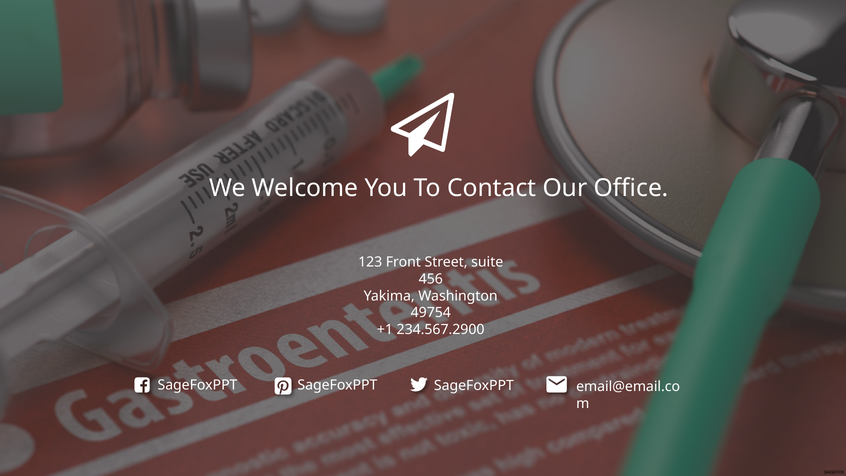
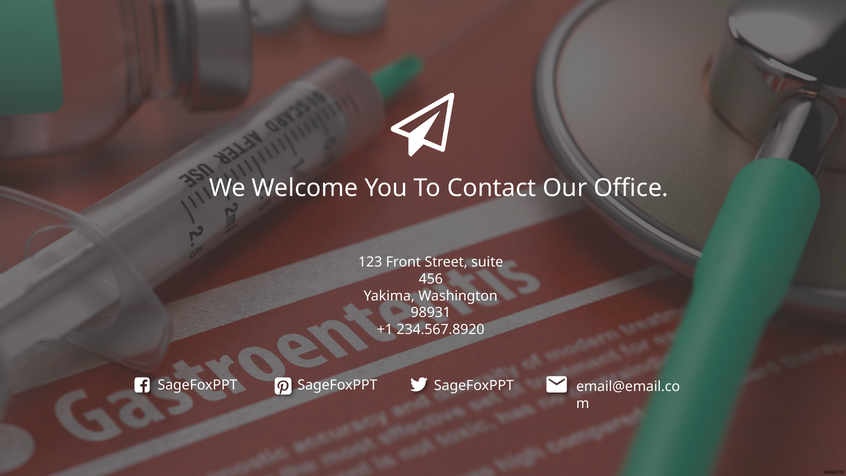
49754: 49754 -> 98931 (431, 313)
234.567.2900: 234.567.2900 -> 234.567.8920 (441, 330)
